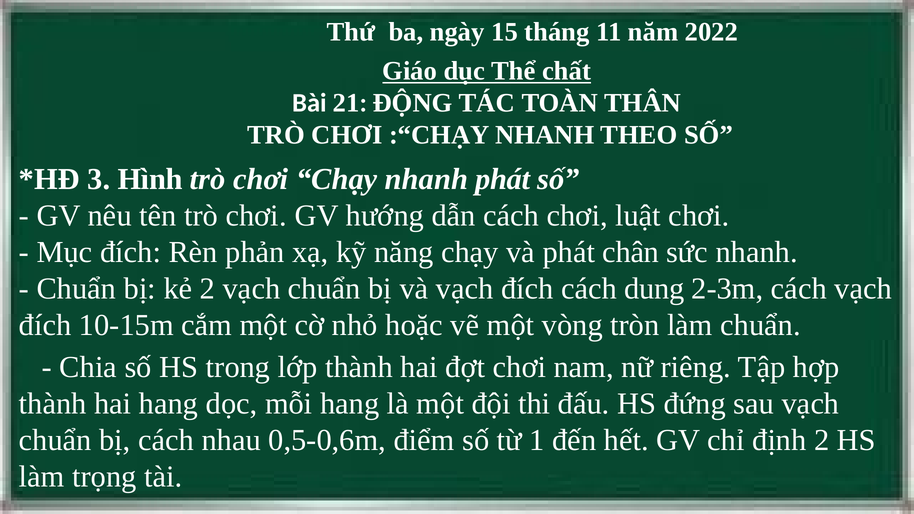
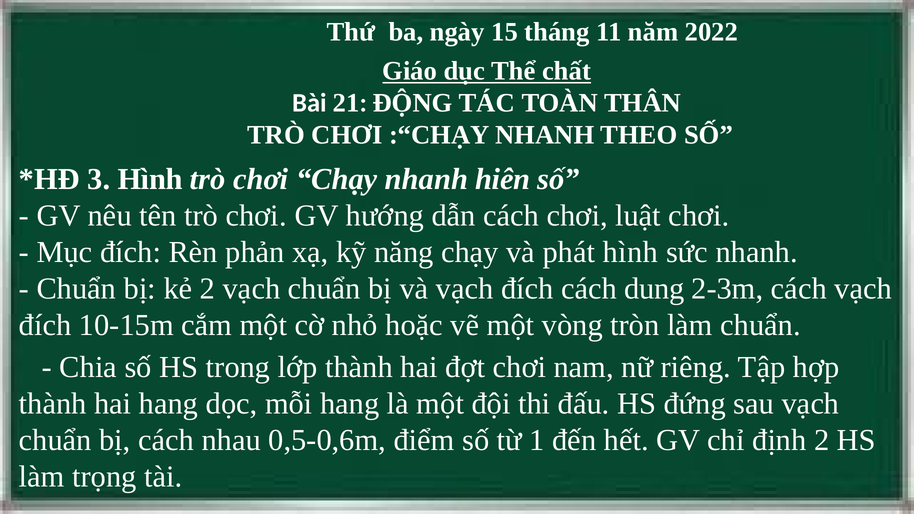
nhanh phát: phát -> hiên (503, 179)
phát chân: chân -> hình (630, 252)
